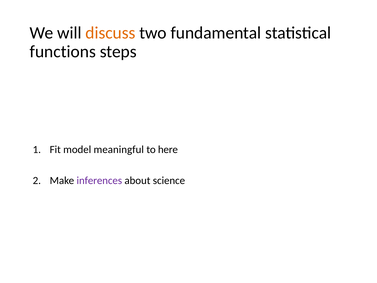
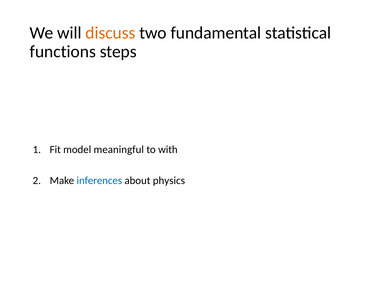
here: here -> with (168, 149)
inferences colour: purple -> blue (99, 180)
science: science -> physics (169, 180)
